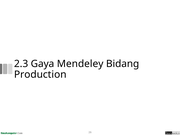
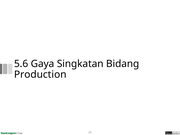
2.3: 2.3 -> 5.6 (21, 64)
Mendeley: Mendeley -> Singkatan (80, 64)
